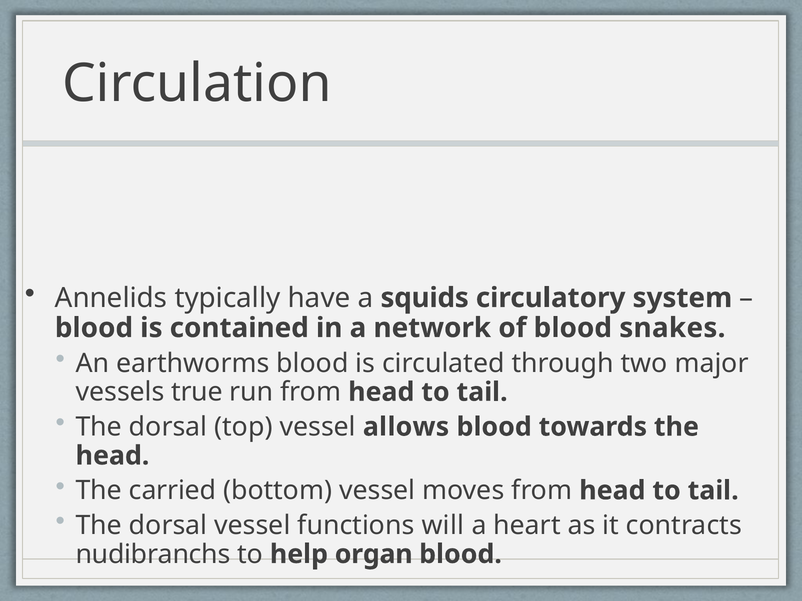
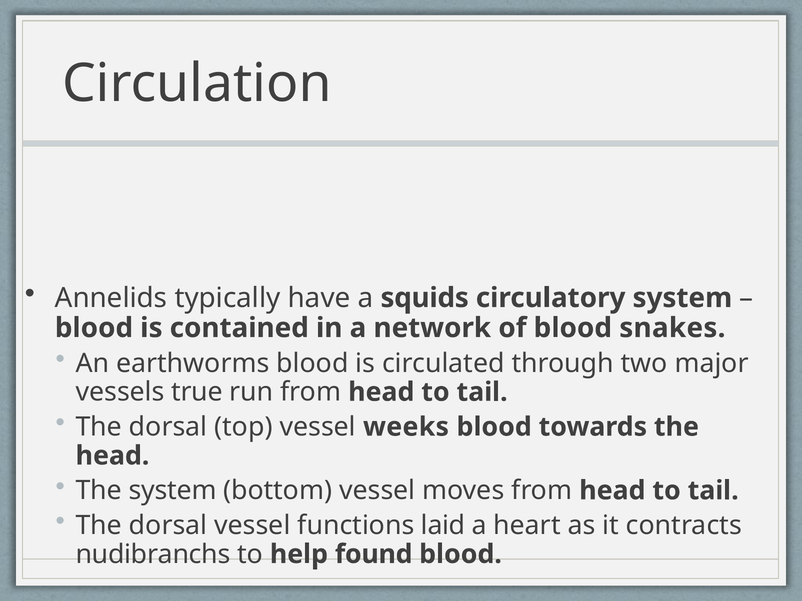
allows: allows -> weeks (406, 427)
The carried: carried -> system (173, 491)
will: will -> laid (443, 526)
organ: organ -> found (374, 555)
